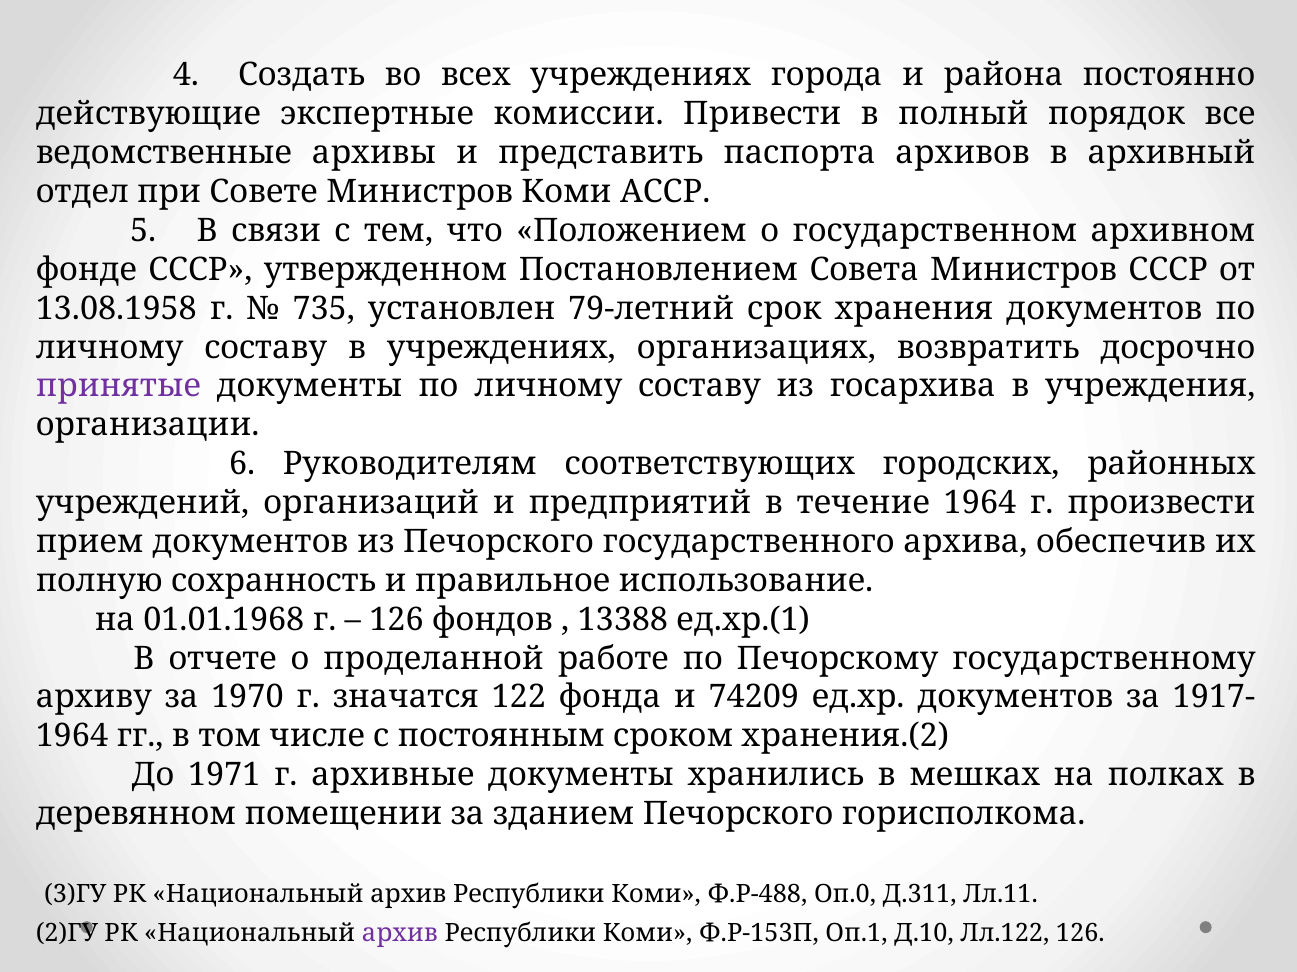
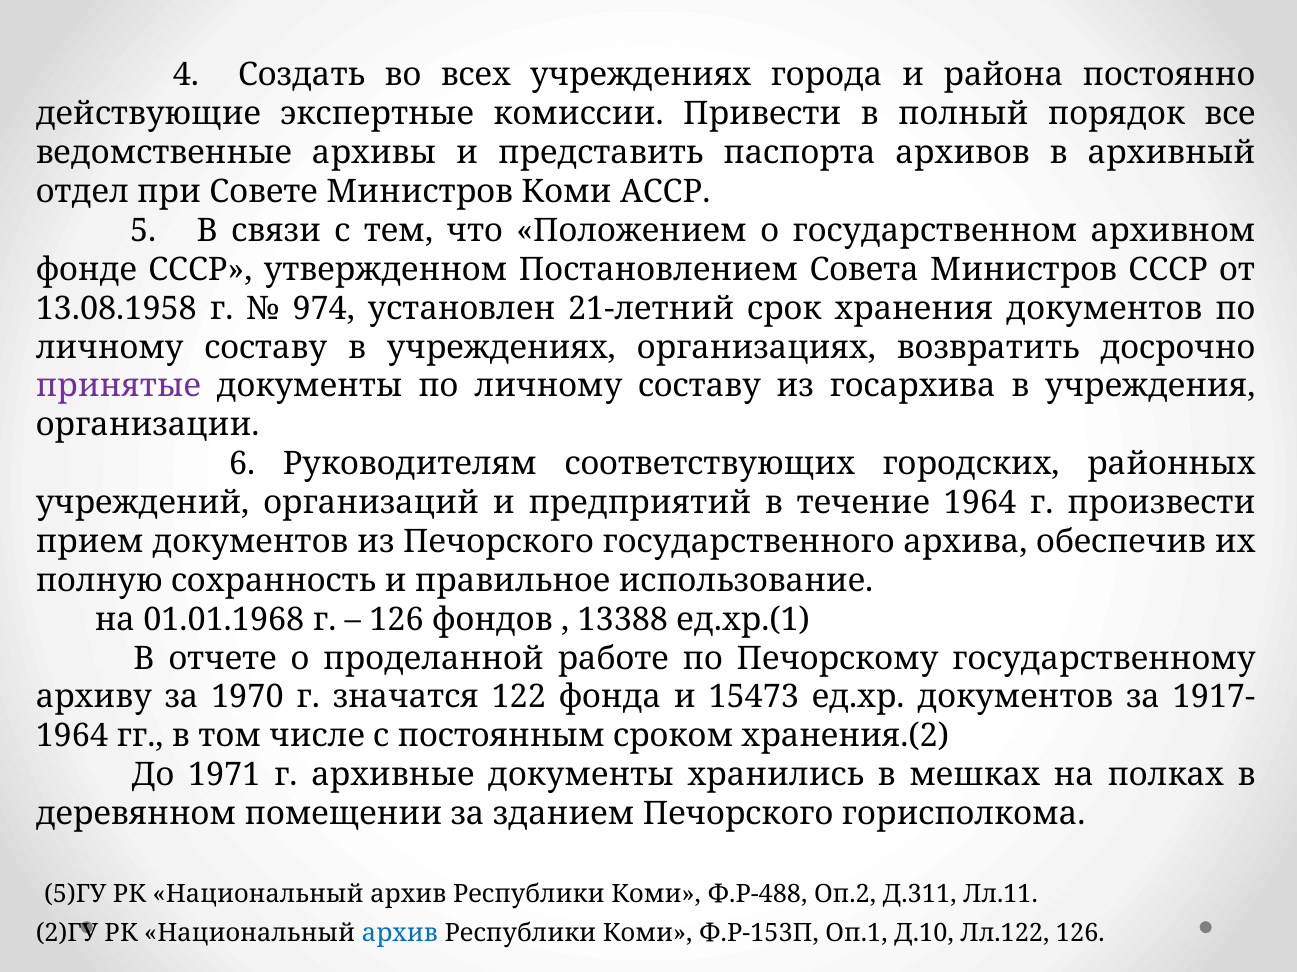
735: 735 -> 974 (324, 309)
79-летний: 79-летний -> 21-летний (651, 309)
74209: 74209 -> 15473 (754, 698)
3)ГУ: 3)ГУ -> 5)ГУ (75, 895)
Оп.0: Оп.0 -> Оп.2 (845, 895)
архив colour: purple -> blue (400, 934)
